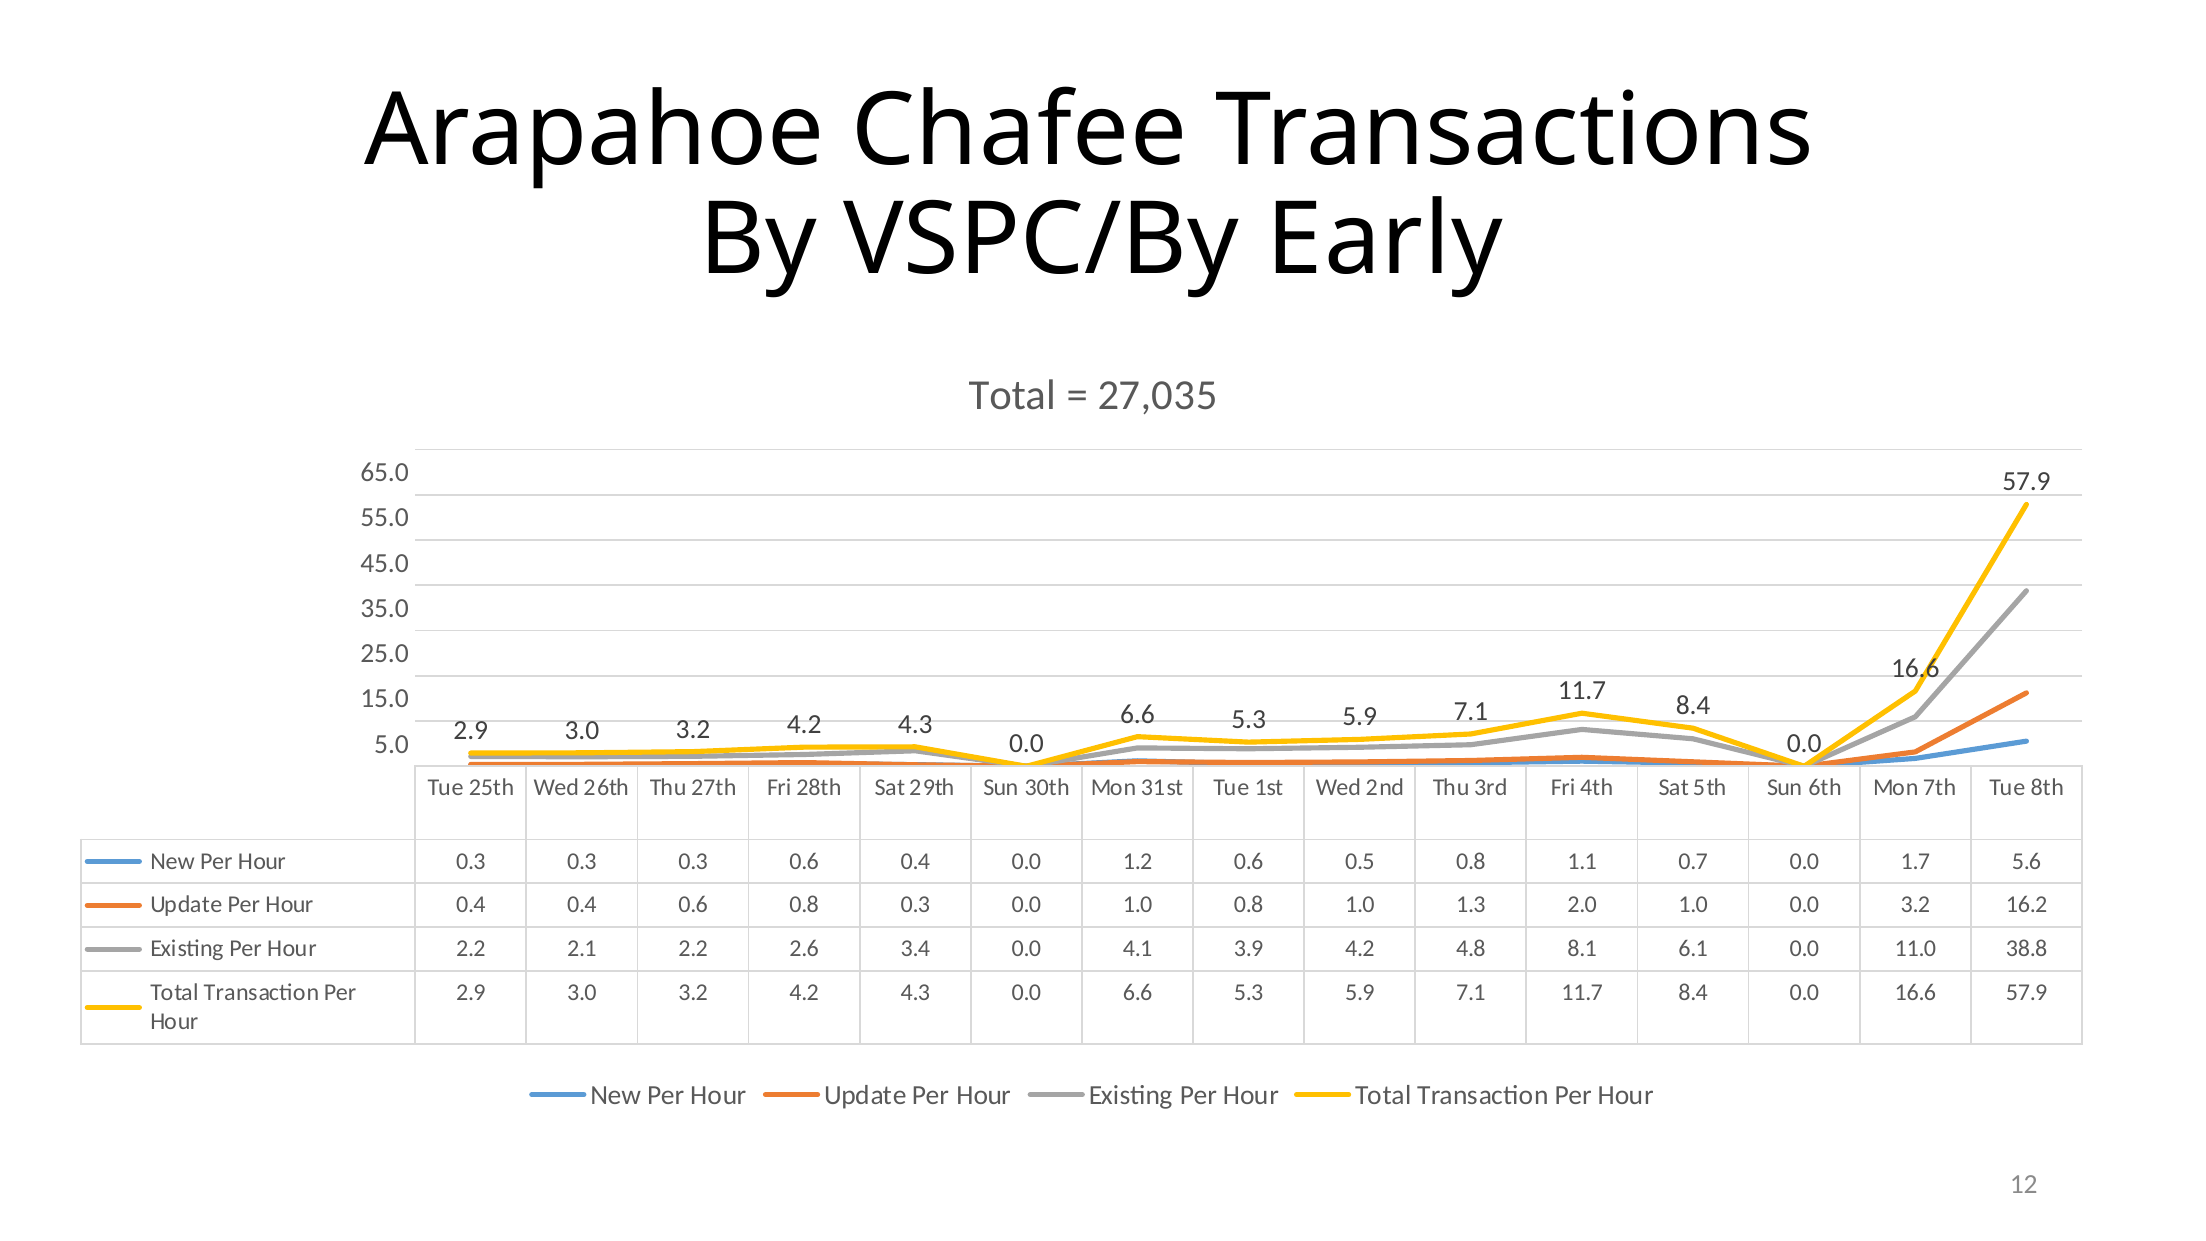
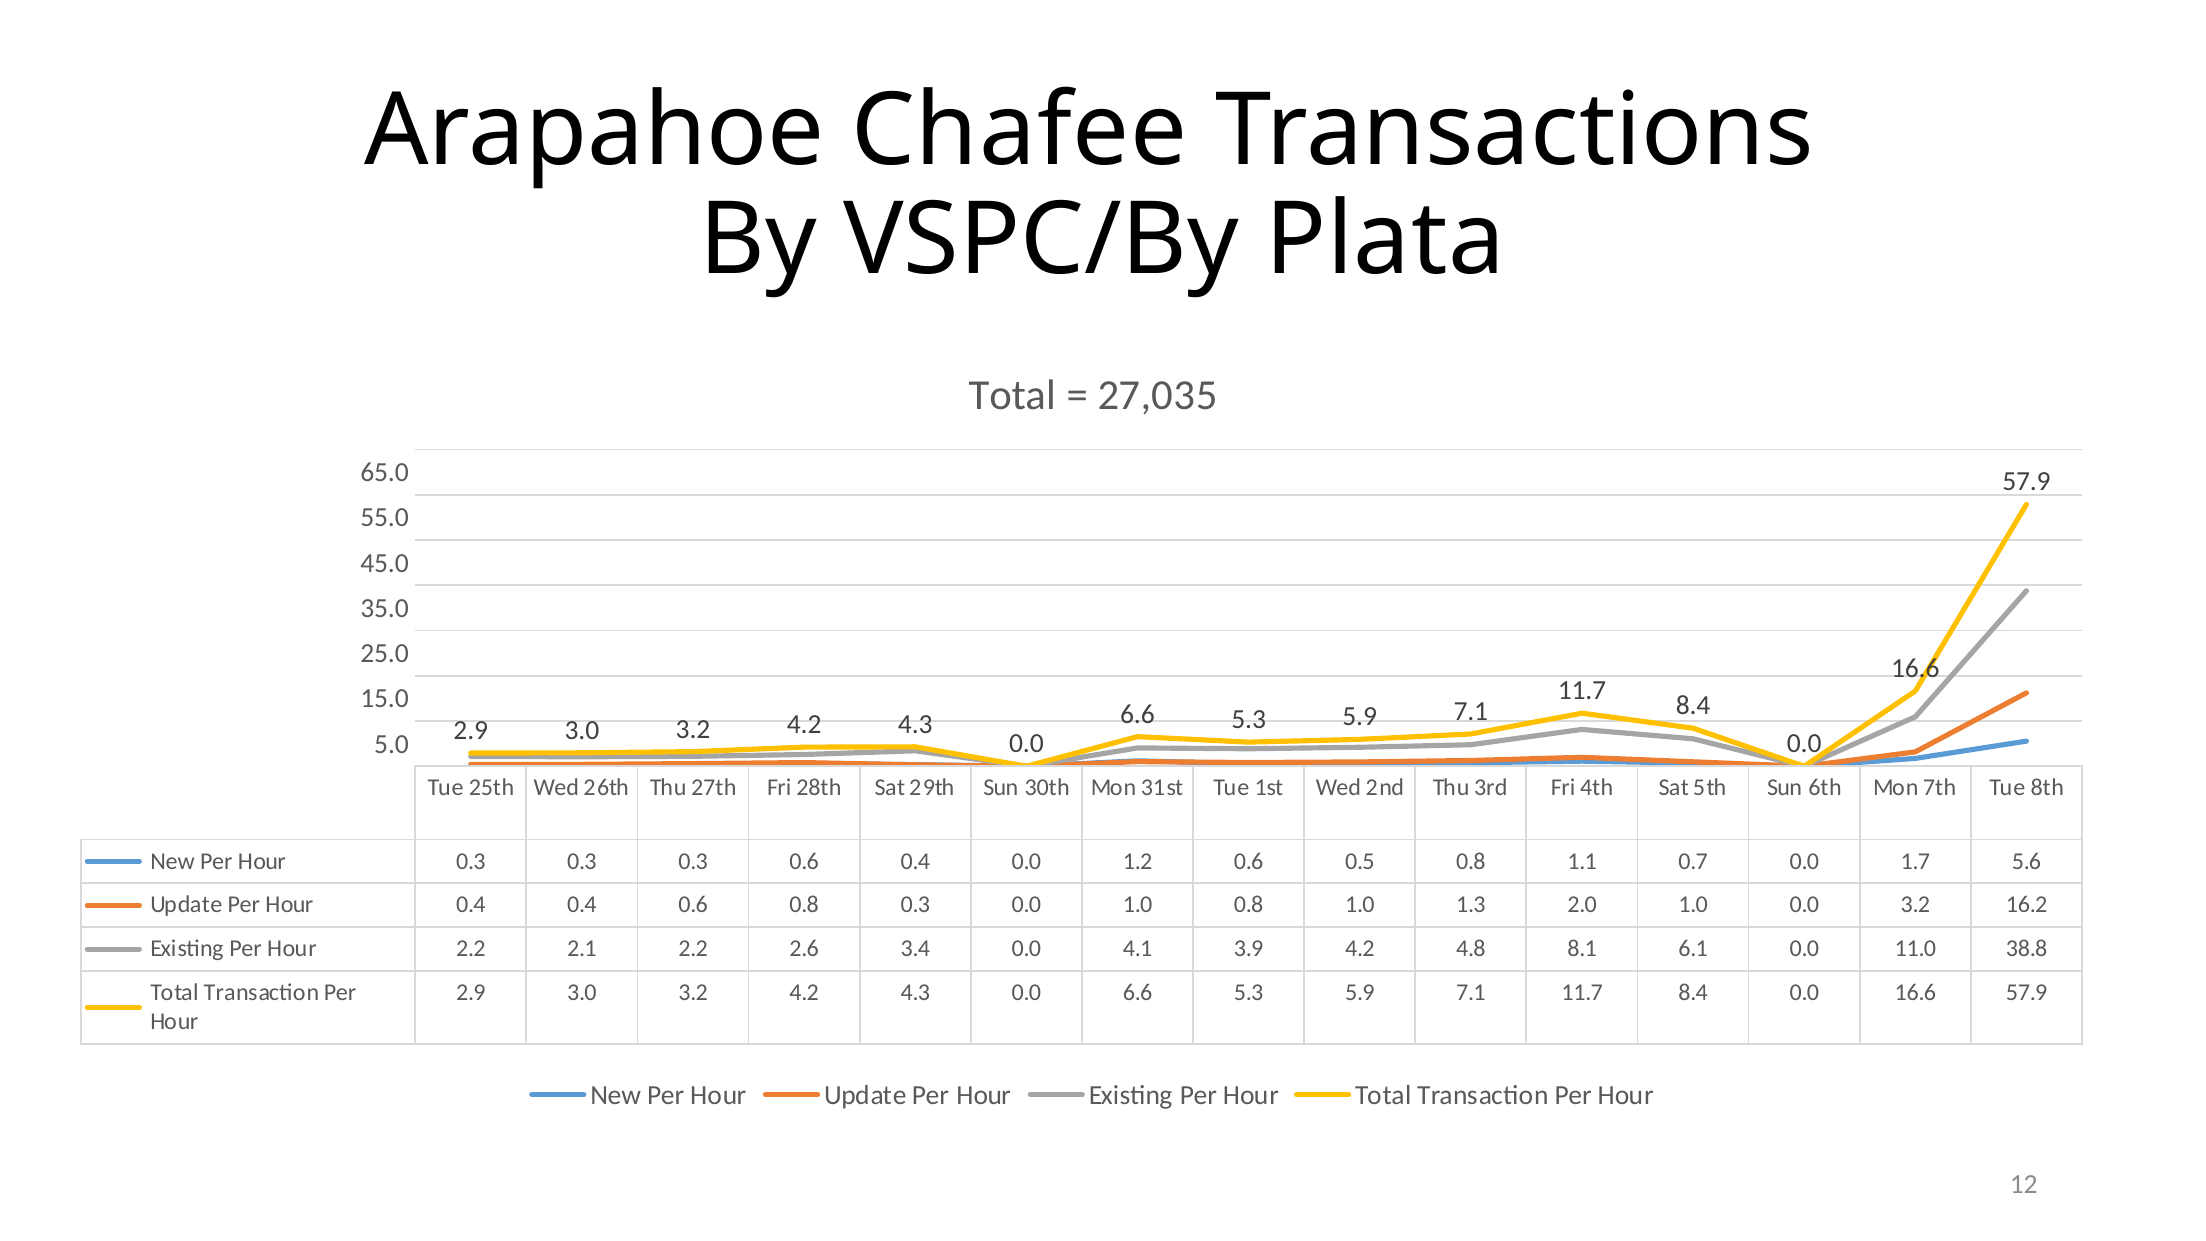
Early: Early -> Plata (1385, 240)
